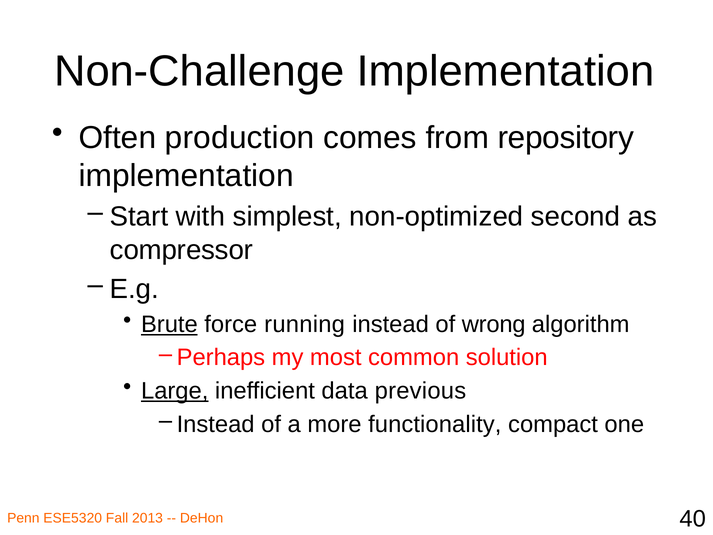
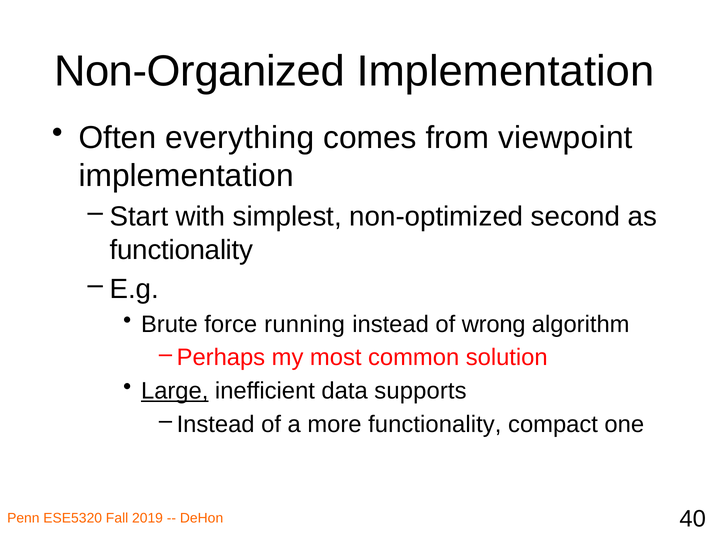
Non-Challenge: Non-Challenge -> Non-Organized (199, 71)
production: production -> everything (240, 138)
repository: repository -> viewpoint (565, 138)
compressor: compressor -> functionality (182, 250)
Brute underline: present -> none (169, 324)
previous: previous -> supports (420, 391)
2013: 2013 -> 2019 (148, 518)
